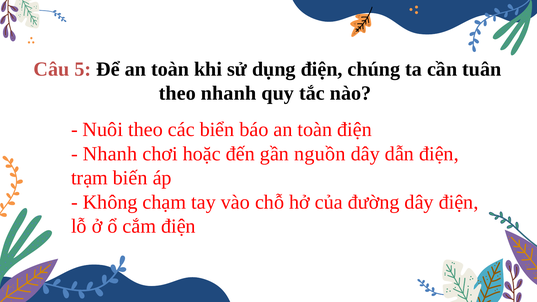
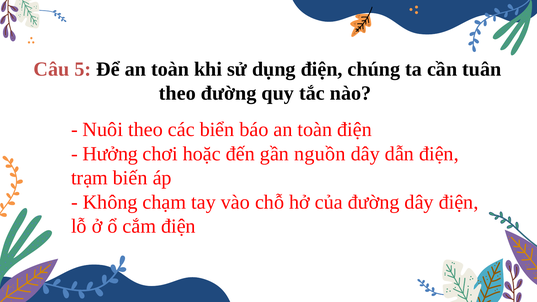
theo nhanh: nhanh -> đường (229, 93)
Nhanh: Nhanh -> Hưởng (110, 154)
